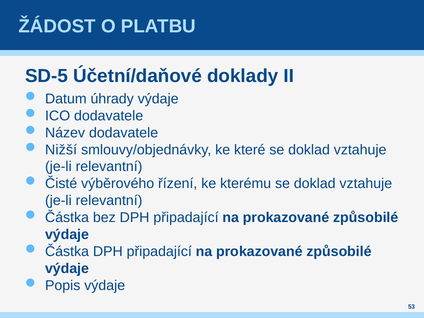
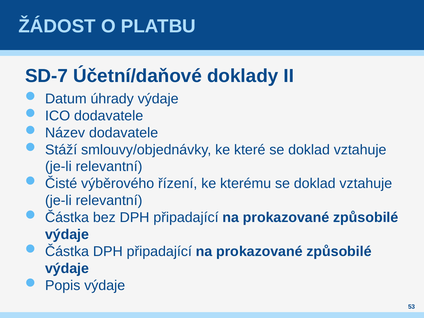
SD-5: SD-5 -> SD-7 (46, 76)
Nižší: Nižší -> Stáží (61, 150)
